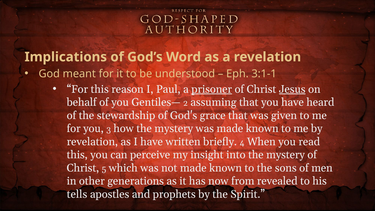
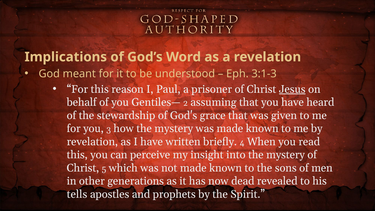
3:1-1: 3:1-1 -> 3:1-3 (264, 74)
prisoner underline: present -> none (212, 89)
from: from -> dead (243, 181)
